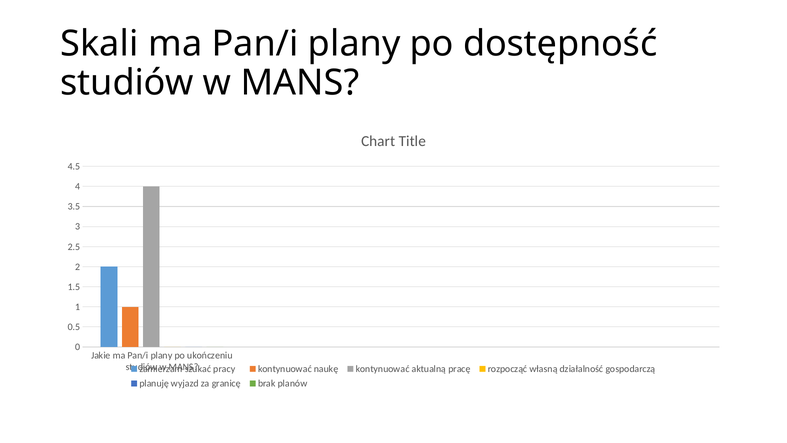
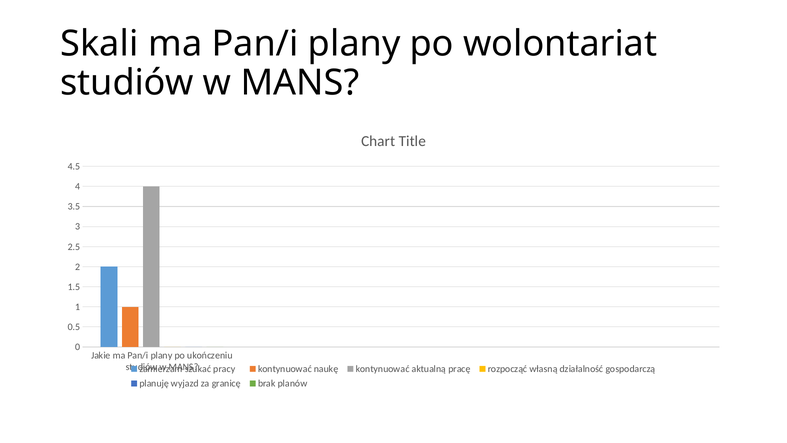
dostępność: dostępność -> wolontariat (560, 44)
